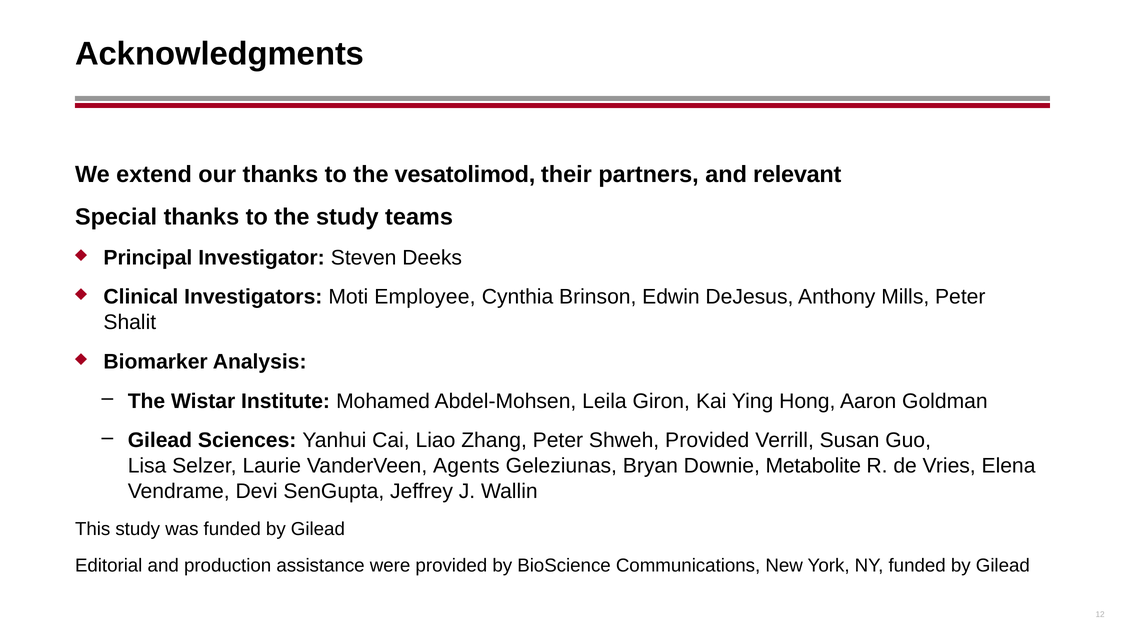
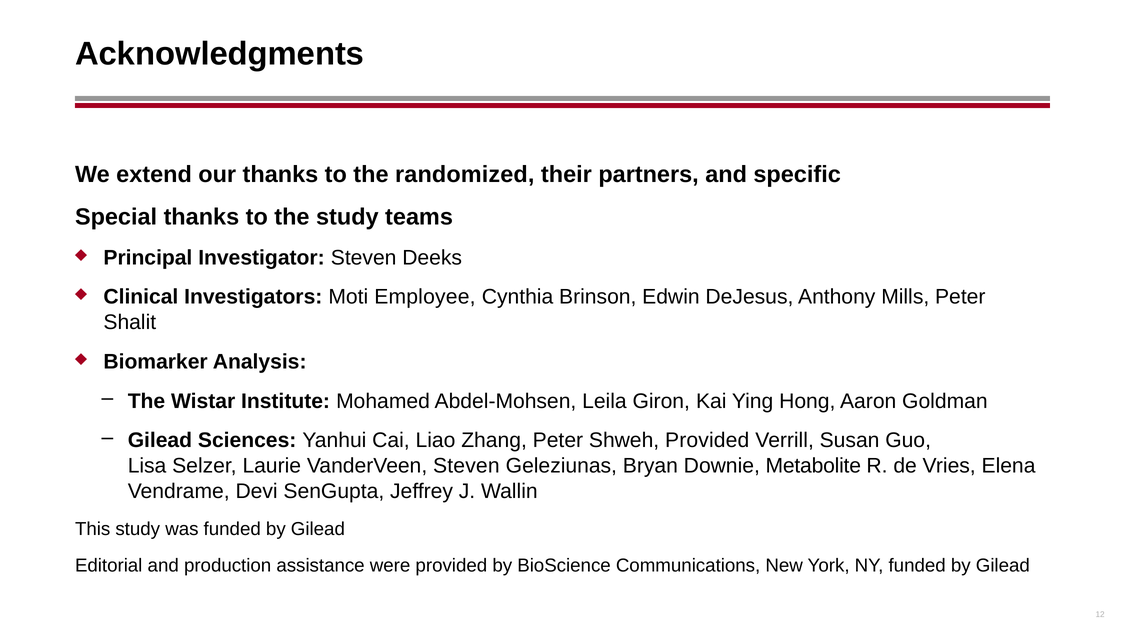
vesatolimod: vesatolimod -> randomized (465, 175)
relevant: relevant -> specific (797, 175)
VanderVeen Agents: Agents -> Steven (466, 466)
